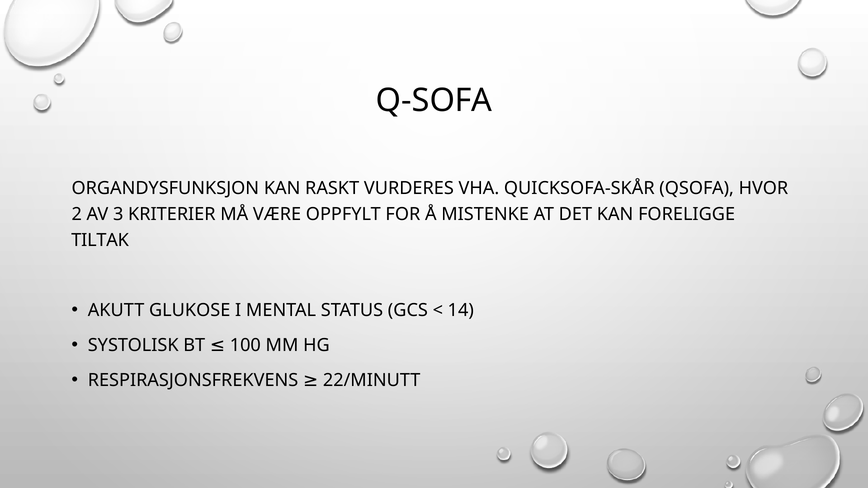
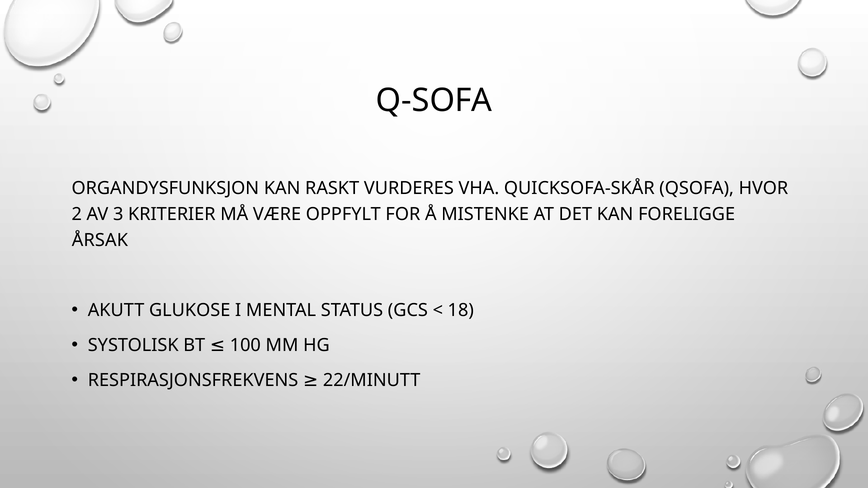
TILTAK: TILTAK -> ÅRSAK (100, 240)
14: 14 -> 18 (461, 310)
